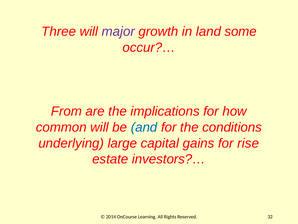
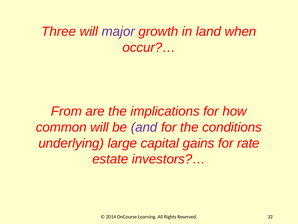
some: some -> when (241, 31)
and colour: blue -> purple (144, 127)
rise: rise -> rate (248, 143)
